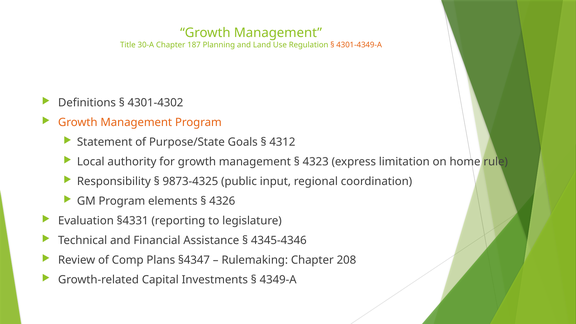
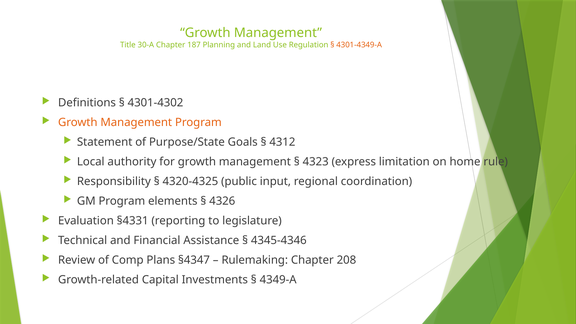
9873-4325: 9873-4325 -> 4320-4325 (190, 181)
